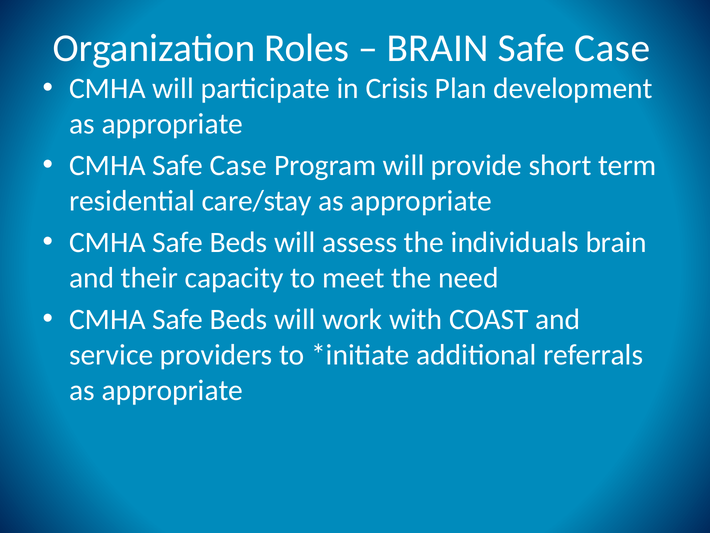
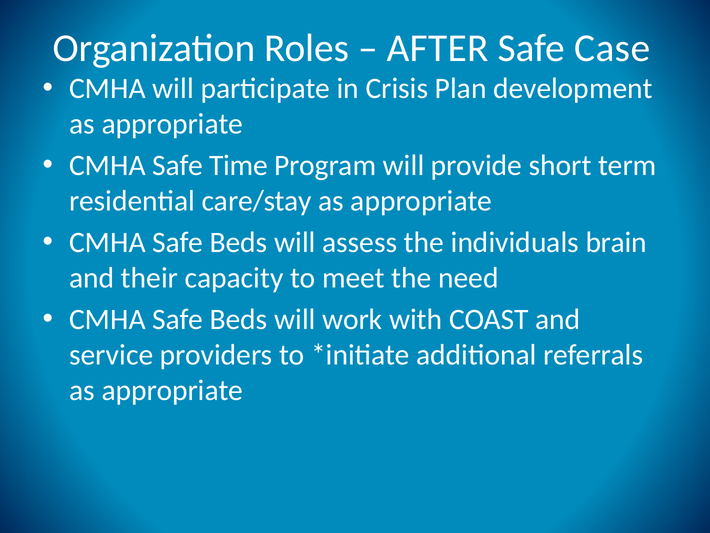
BRAIN: BRAIN -> AFTER (438, 48)
CMHA Safe Case: Case -> Time (239, 165)
